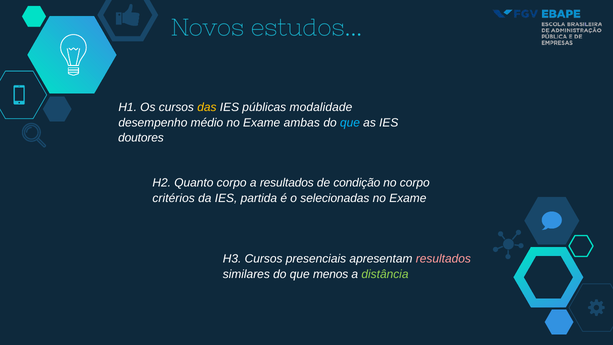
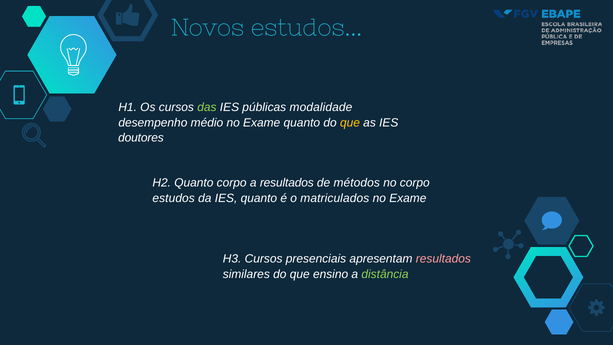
das colour: yellow -> light green (207, 107)
Exame ambas: ambas -> quanto (302, 123)
que colour: light blue -> yellow (350, 123)
condição: condição -> métodos (357, 183)
critérios: critérios -> estudos (174, 198)
IES partida: partida -> quanto (259, 198)
selecionadas: selecionadas -> matriculados (335, 198)
menos: menos -> ensino (331, 274)
